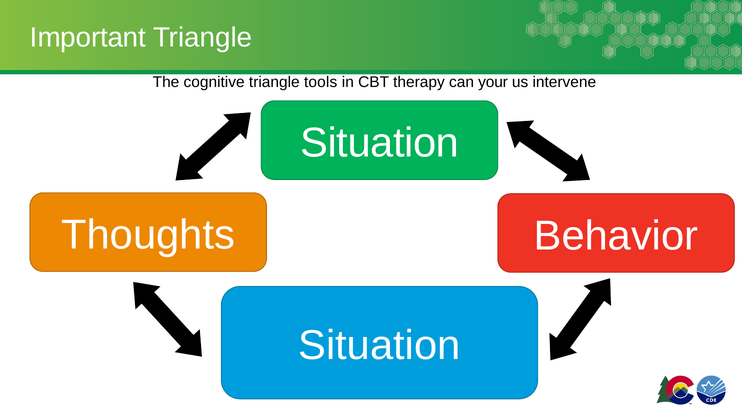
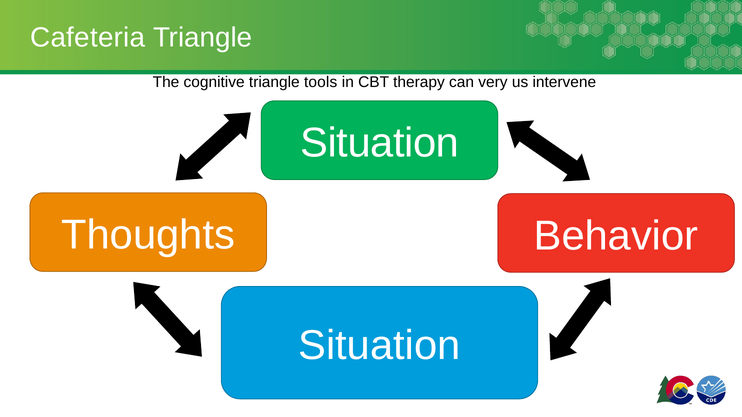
Important: Important -> Cafeteria (88, 38)
your: your -> very (493, 82)
